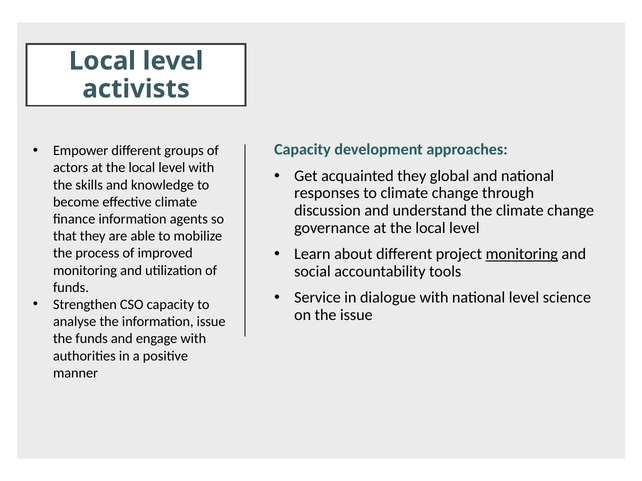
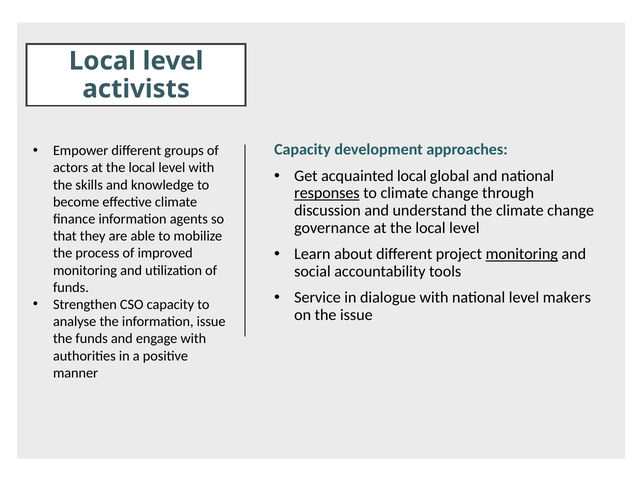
acquainted they: they -> local (412, 176)
responses underline: none -> present (327, 193)
science: science -> makers (567, 298)
